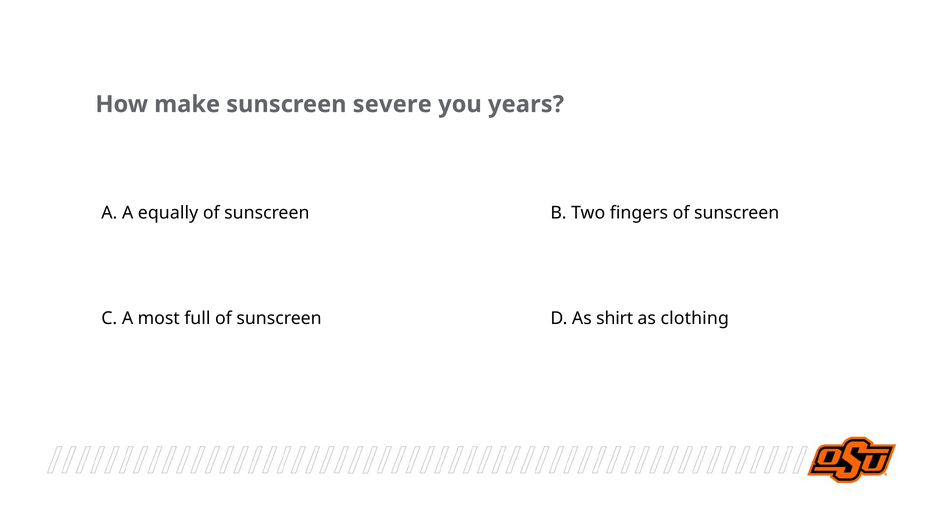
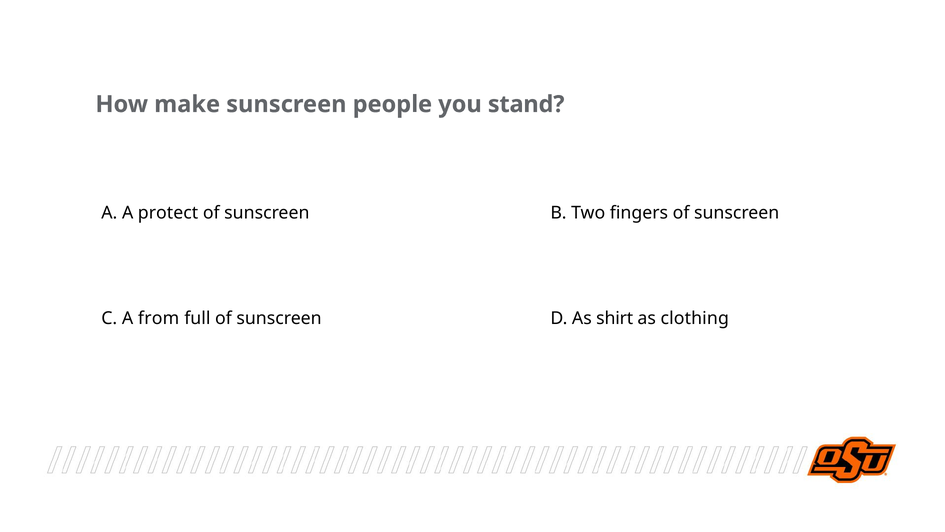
severe: severe -> people (392, 104)
years: years -> stand (526, 104)
equally: equally -> protect (168, 213)
most: most -> from (159, 318)
